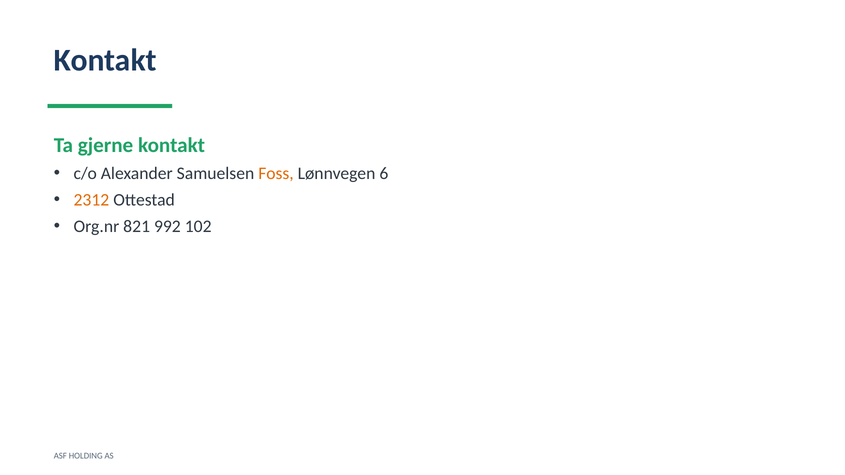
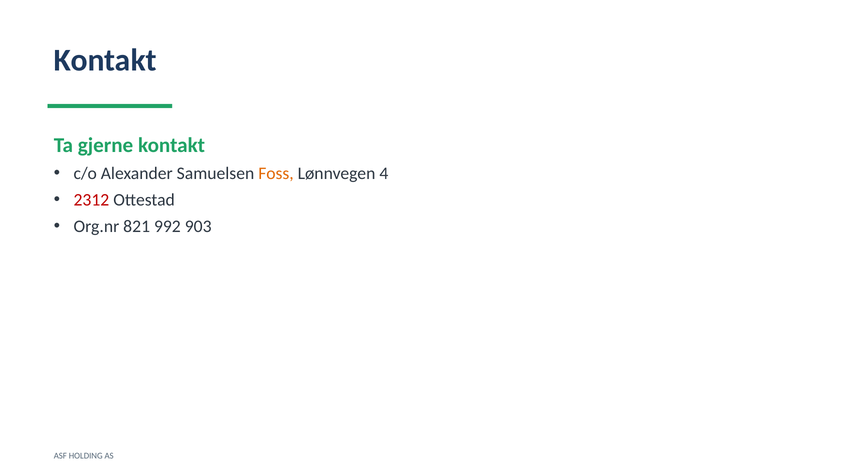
6: 6 -> 4 (384, 174)
2312 colour: orange -> red (91, 200)
102: 102 -> 903 (198, 227)
